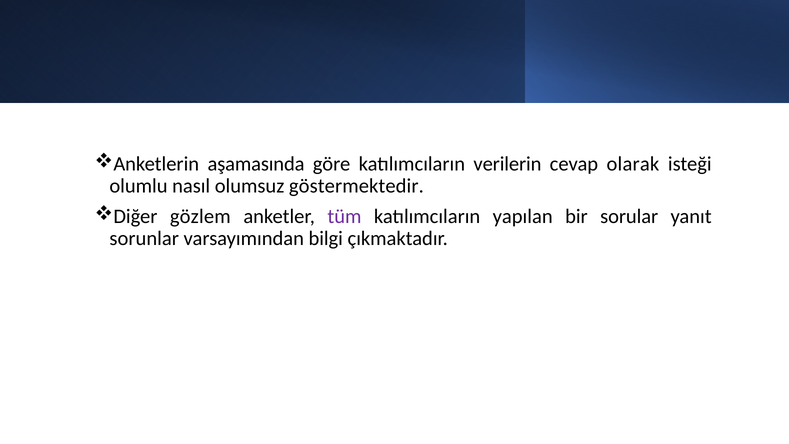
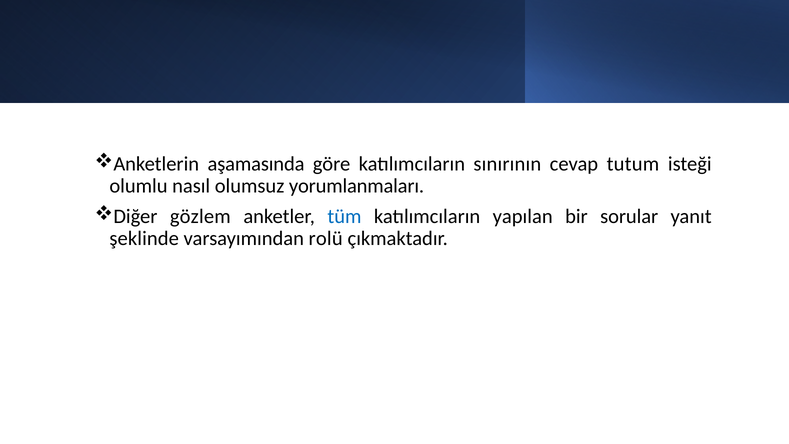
verilerin: verilerin -> sınırının (507, 164)
olarak: olarak -> tutum (633, 164)
göstermektedir: göstermektedir -> yorumlanmaları (357, 186)
tüm colour: purple -> blue (344, 216)
sorunlar: sorunlar -> şeklinde (144, 239)
bilgi: bilgi -> rolü (326, 239)
